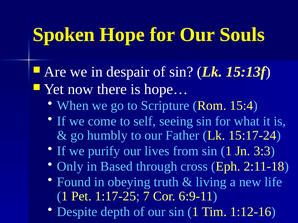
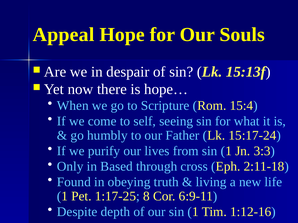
Spoken: Spoken -> Appeal (64, 35)
7: 7 -> 8 (146, 197)
